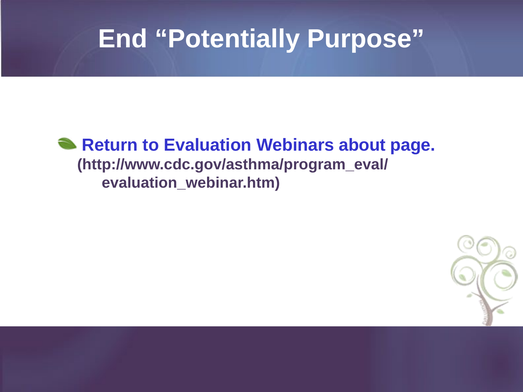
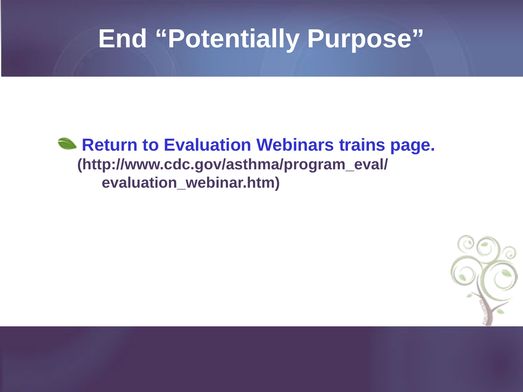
about: about -> trains (362, 145)
